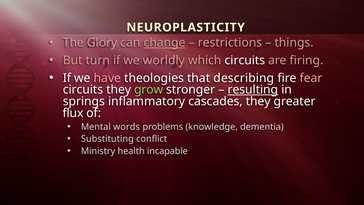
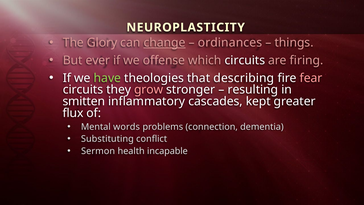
restrictions: restrictions -> ordinances (230, 43)
turn: turn -> ever (98, 60)
worldly: worldly -> offense (164, 60)
have colour: pink -> light green (107, 78)
grow colour: light green -> pink (149, 90)
resulting underline: present -> none (253, 90)
springs: springs -> smitten (84, 101)
cascades they: they -> kept (258, 101)
knowledge: knowledge -> connection (212, 127)
Ministry: Ministry -> Sermon (98, 151)
